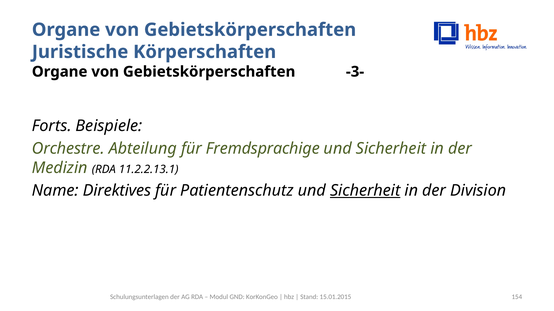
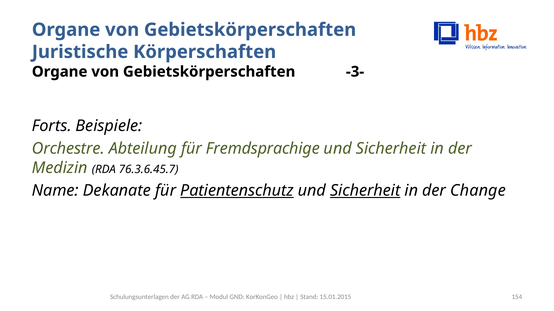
11.2.2.13.1: 11.2.2.13.1 -> 76.3.6.45.7 (149, 170)
Direktives: Direktives -> Dekanate (117, 191)
Patientenschutz underline: none -> present (237, 191)
Division: Division -> Change (478, 191)
